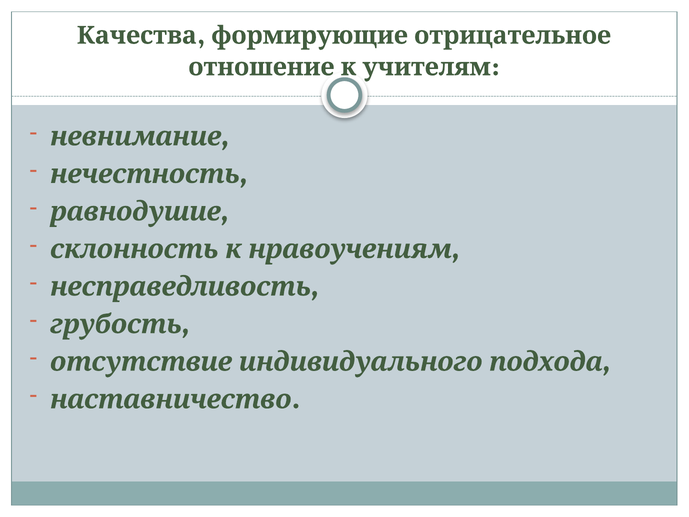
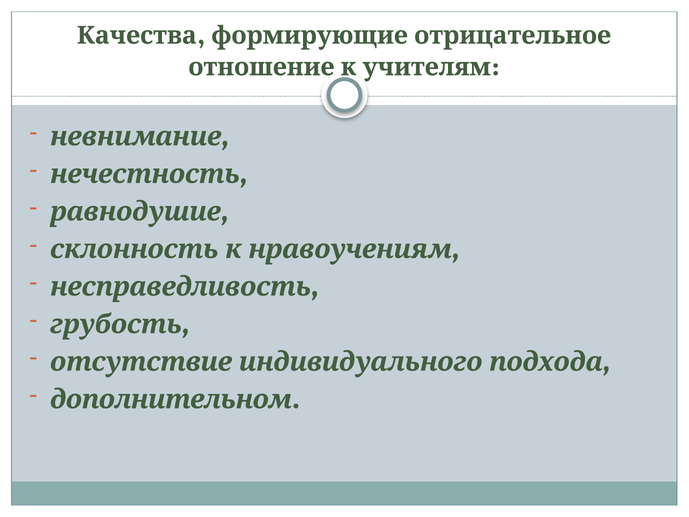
наставничество: наставничество -> дополнительном (171, 399)
